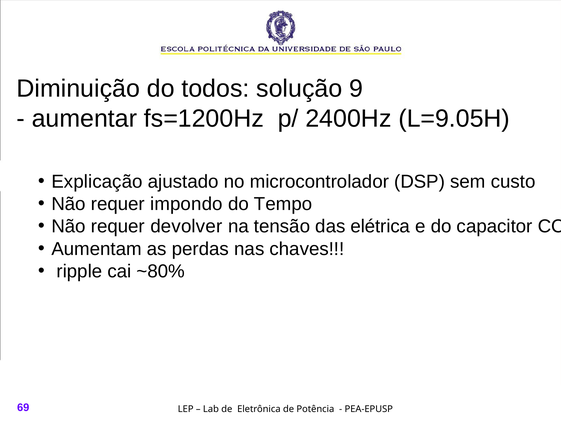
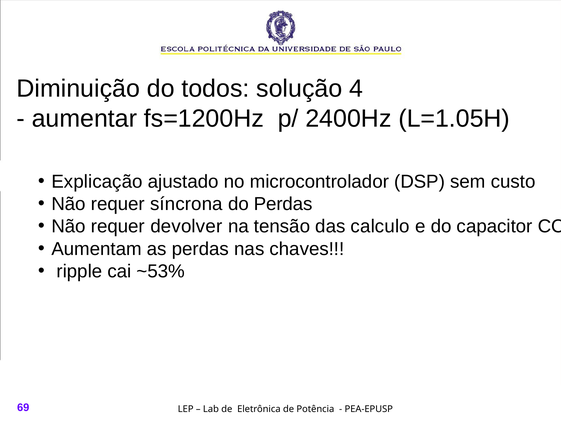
9: 9 -> 4 (356, 88)
L=9.05H: L=9.05H -> L=1.05H (454, 118)
impondo: impondo -> síncrona (186, 204)
do Tempo: Tempo -> Perdas (283, 204)
elétrica: elétrica -> calculo (380, 226)
~80%: ~80% -> ~53% (161, 271)
